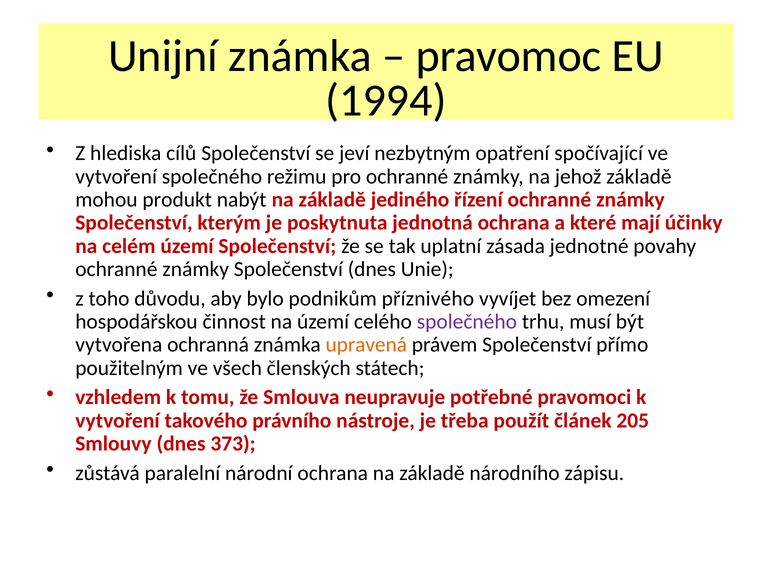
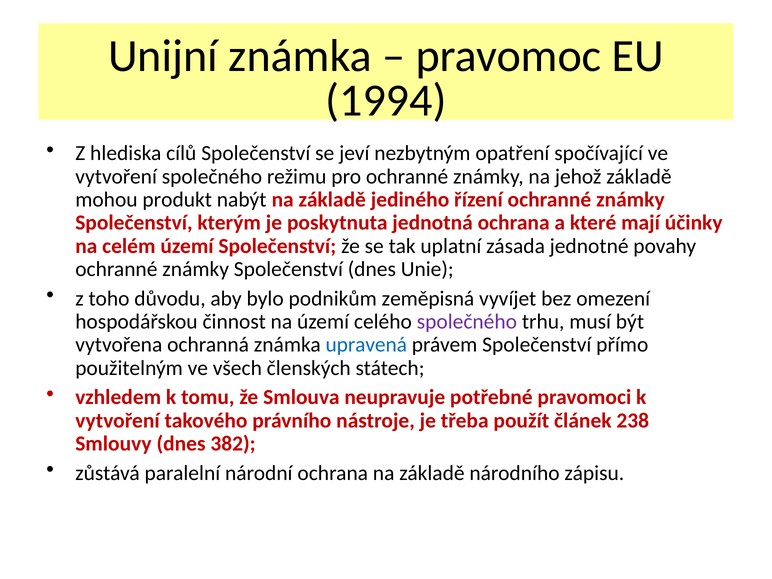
příznivého: příznivého -> zeměpisná (428, 298)
upravená colour: orange -> blue (366, 345)
205: 205 -> 238 (633, 420)
373: 373 -> 382 (233, 444)
